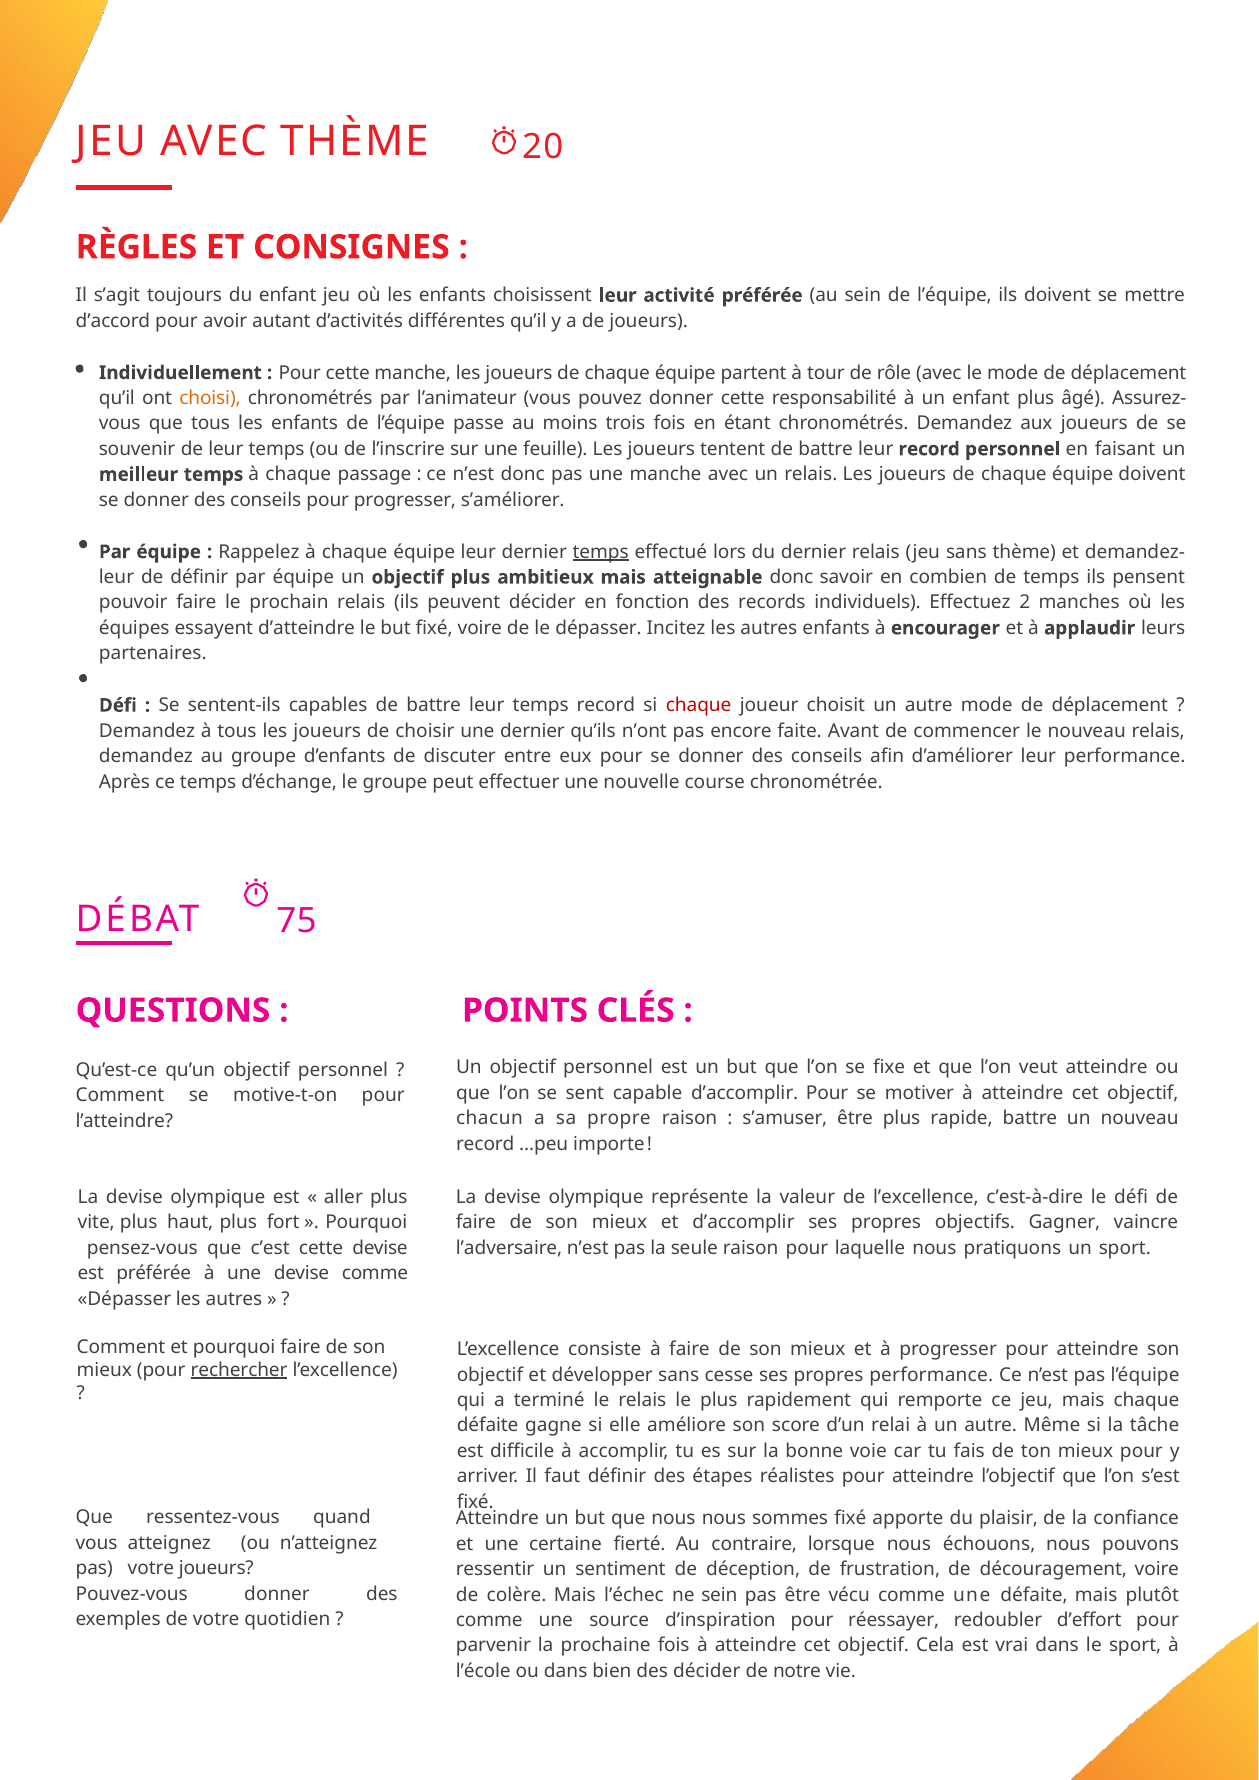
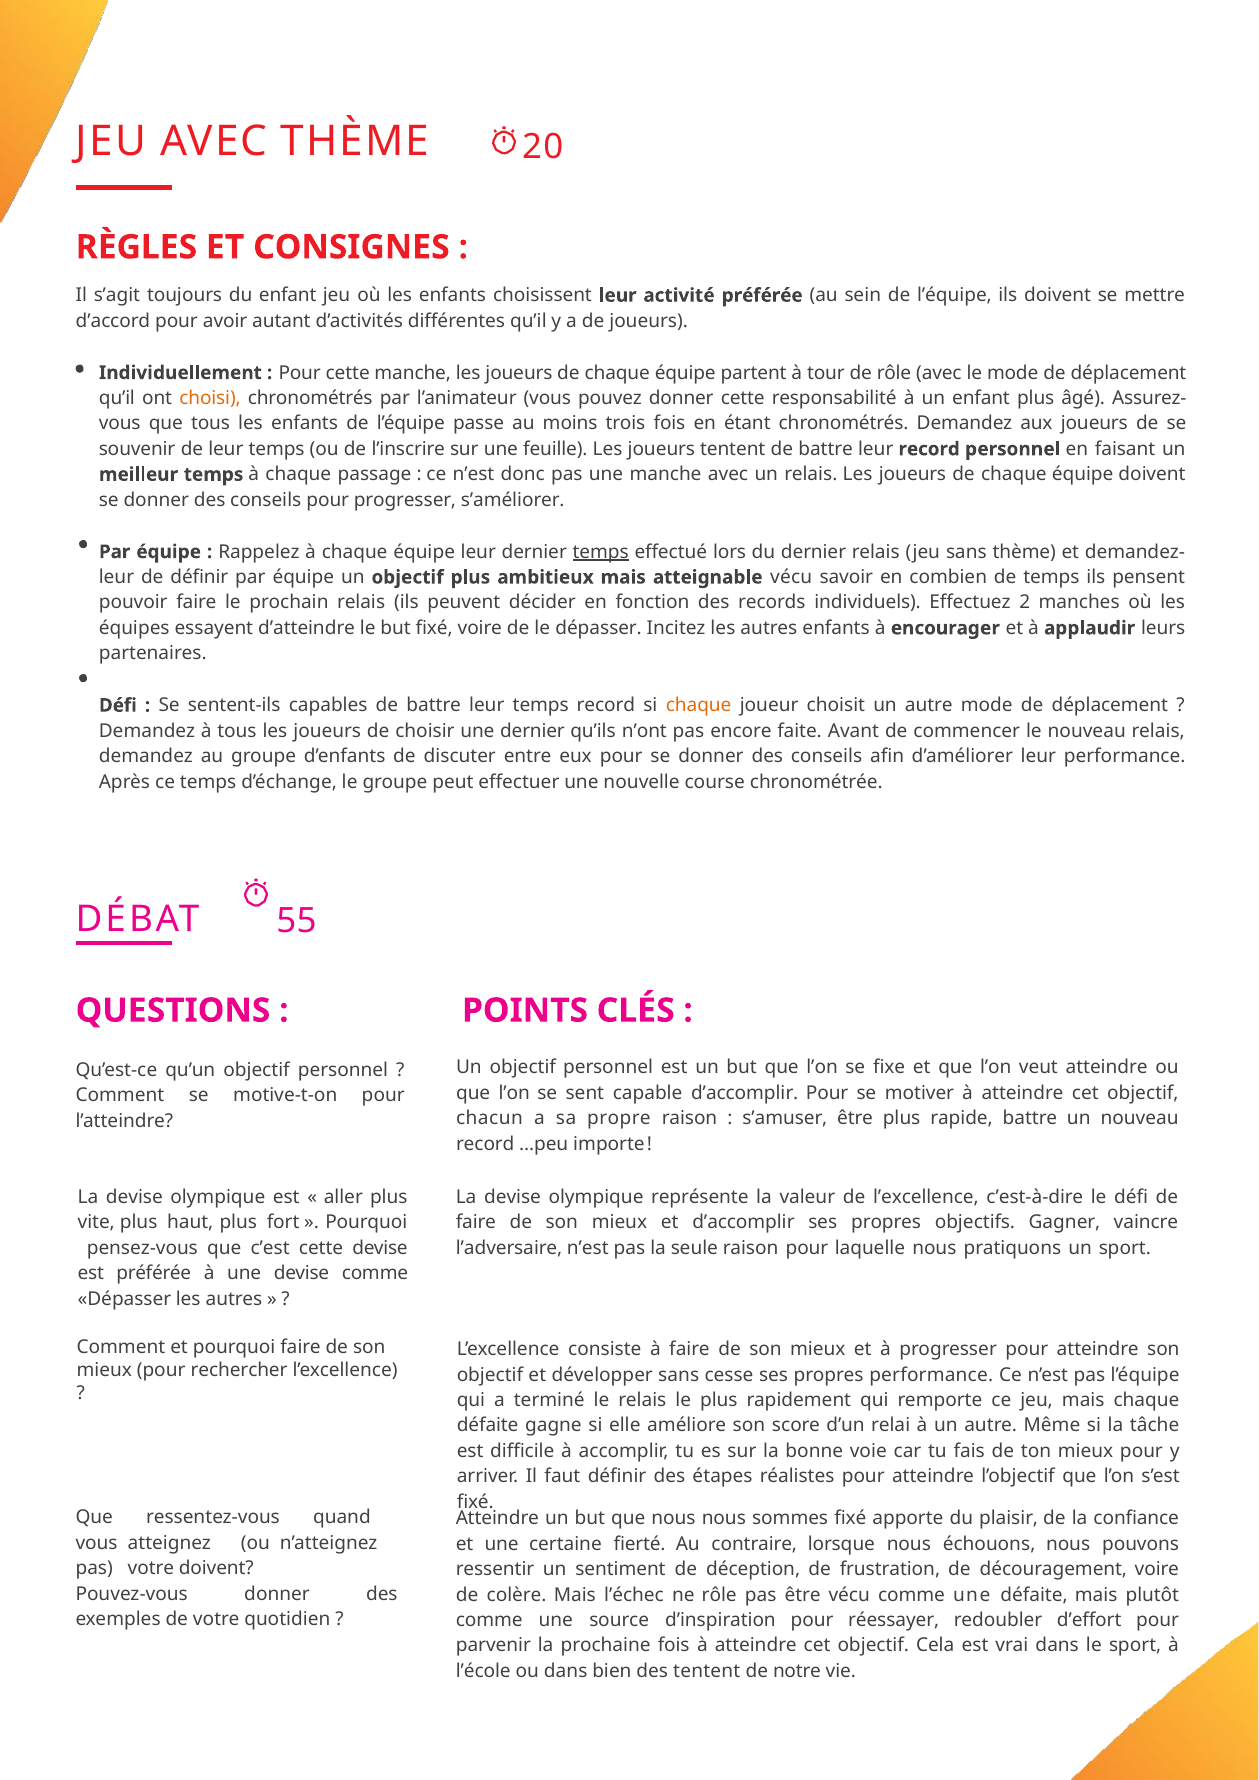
atteignable donc: donc -> vécu (791, 577)
chaque colour: red -> orange (699, 706)
75: 75 -> 55 (296, 921)
rechercher underline: present -> none (239, 1370)
votre joueurs: joueurs -> doivent (216, 1569)
ne sein: sein -> rôle (719, 1595)
des décider: décider -> tentent (707, 1672)
